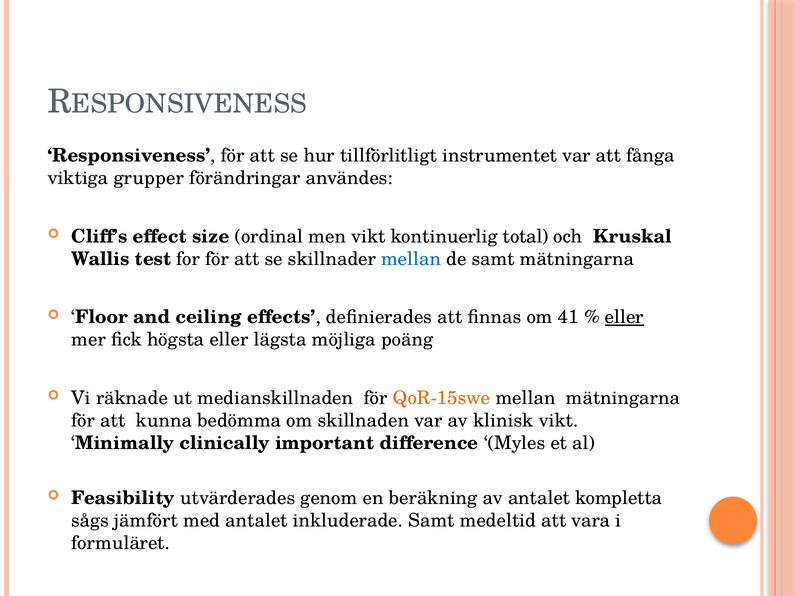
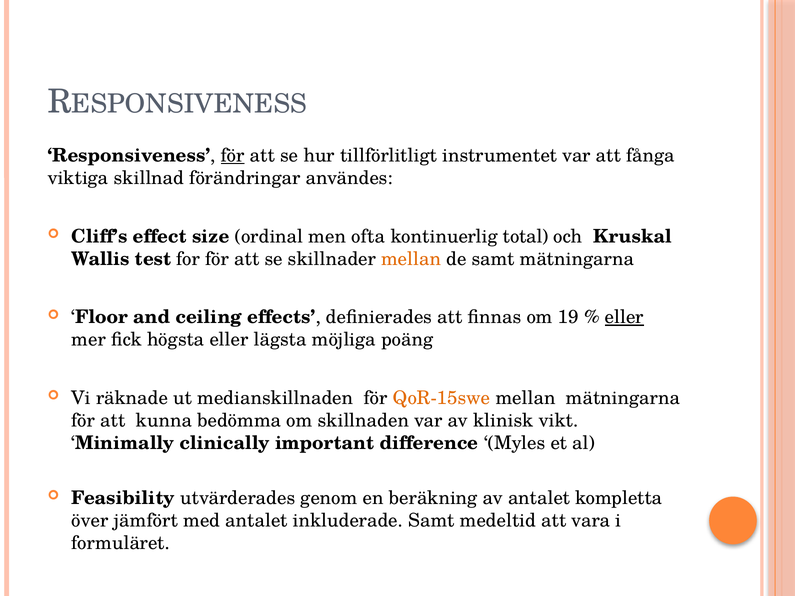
för underline: none -> present (233, 156)
grupper: grupper -> skillnad (149, 178)
men vikt: vikt -> ofta (368, 236)
mellan colour: blue -> orange (411, 259)
41: 41 -> 19 (568, 317)
sågs: sågs -> över (90, 521)
